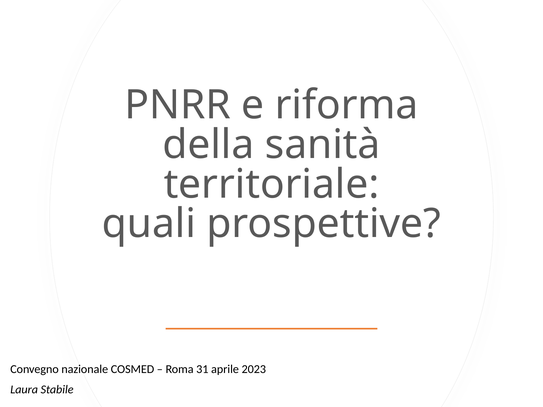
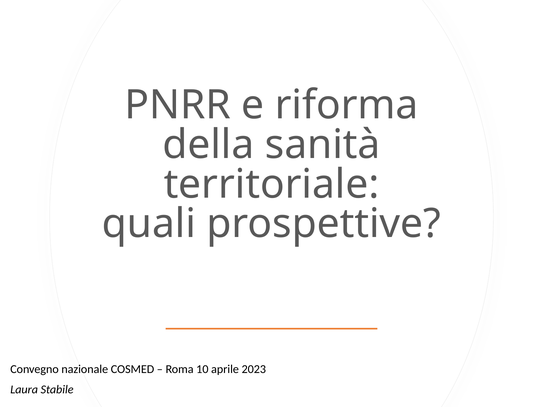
31: 31 -> 10 (202, 369)
